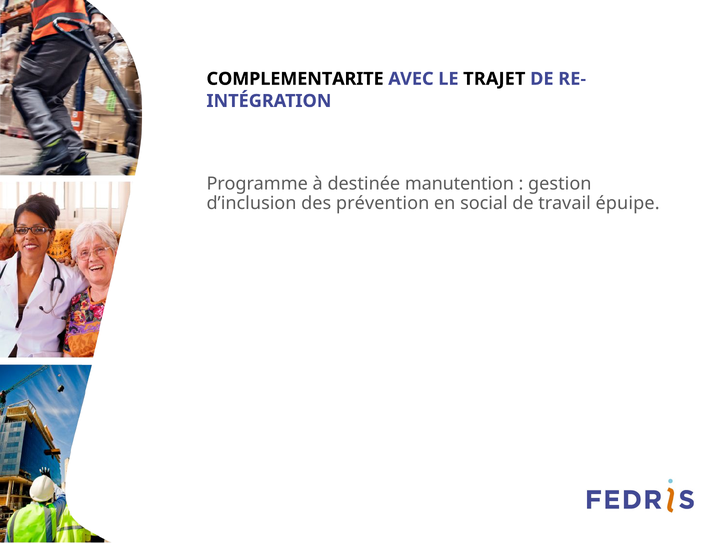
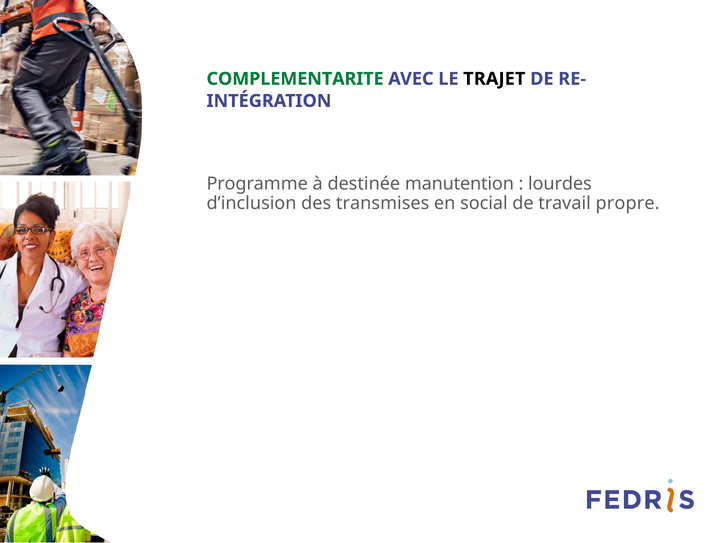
COMPLEMENTARITE colour: black -> green (295, 79)
gestion: gestion -> lourdes (560, 184)
prévention: prévention -> transmises (383, 203)
épuipe: épuipe -> propre (628, 203)
